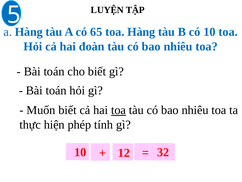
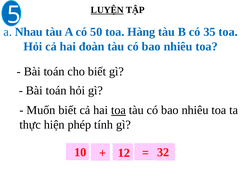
LUYỆN underline: none -> present (107, 10)
a Hàng: Hàng -> Nhau (29, 32)
65: 65 -> 50 (96, 32)
có 10: 10 -> 35 (209, 32)
